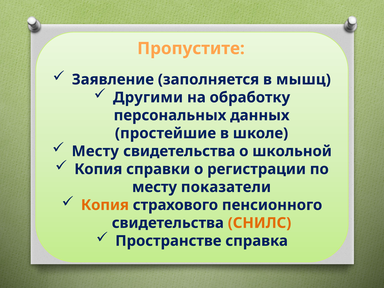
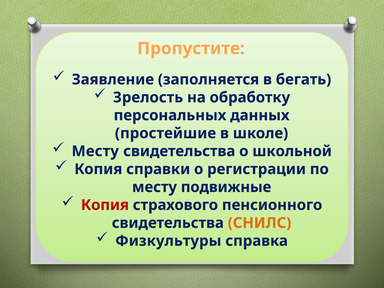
мышц: мышц -> бегать (304, 80)
Другими: Другими -> Зрелость (148, 97)
показатели: показатели -> подвижные (226, 187)
Копия colour: orange -> red (105, 205)
Пространстве: Пространстве -> Физкультуры (168, 241)
